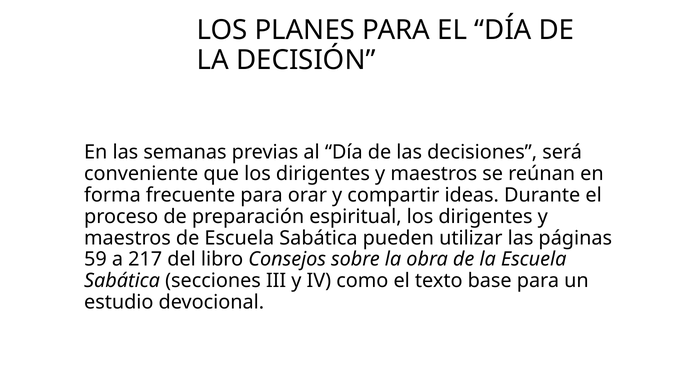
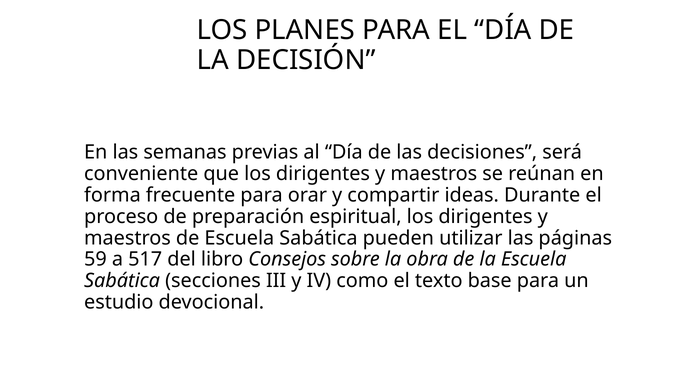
217: 217 -> 517 (145, 259)
